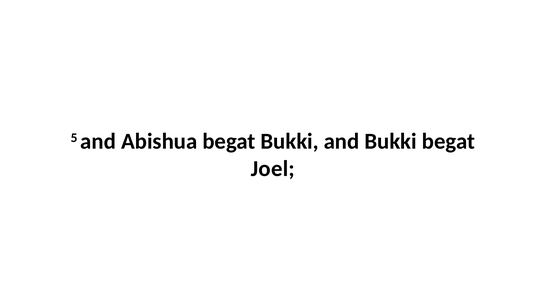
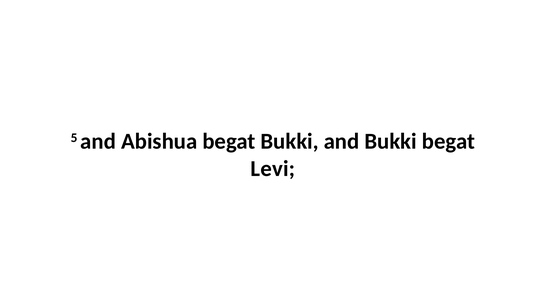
Joel: Joel -> Levi (273, 169)
